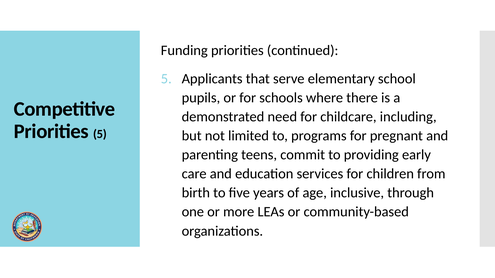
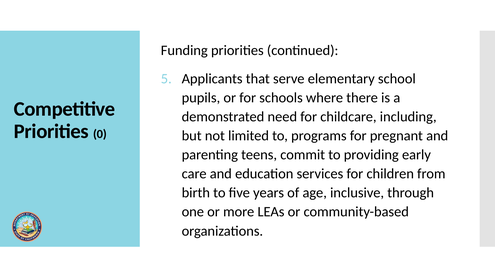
Priorities 5: 5 -> 0 (100, 134)
